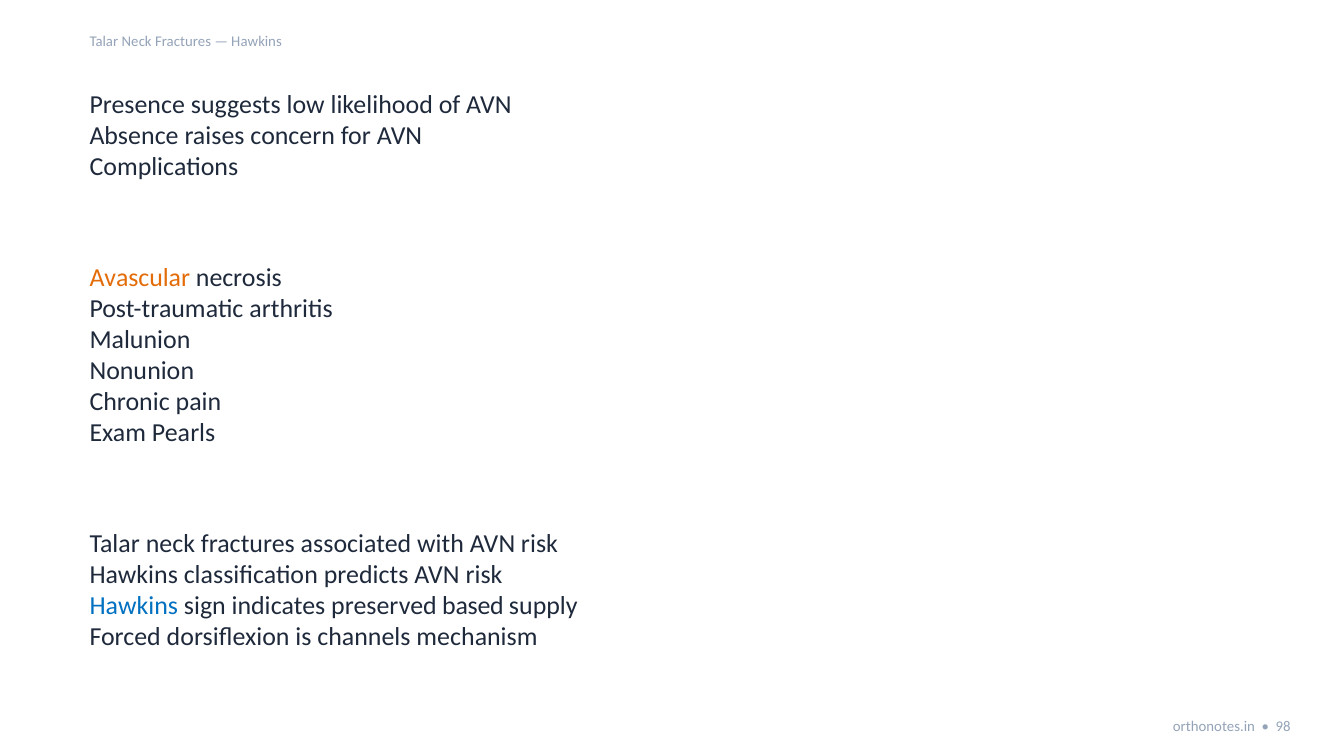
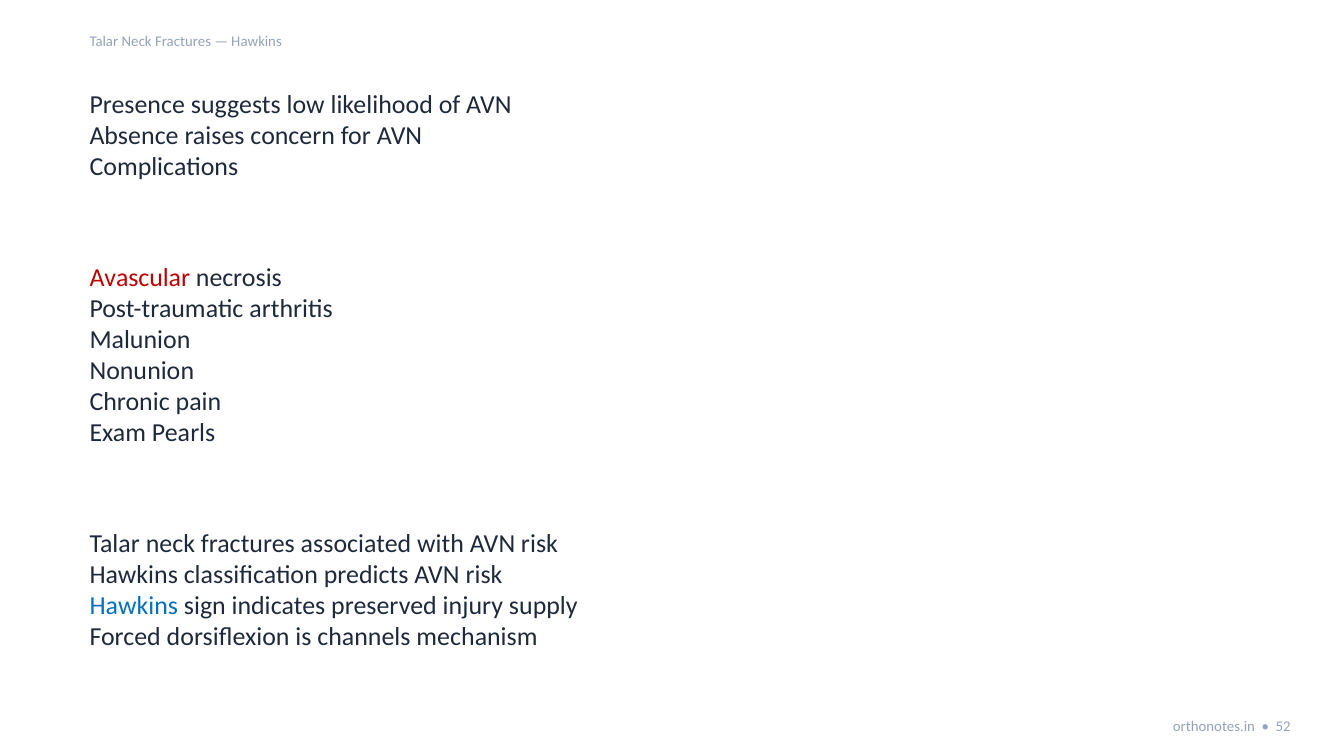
Avascular colour: orange -> red (140, 278)
based: based -> injury (473, 606)
98: 98 -> 52 (1283, 727)
